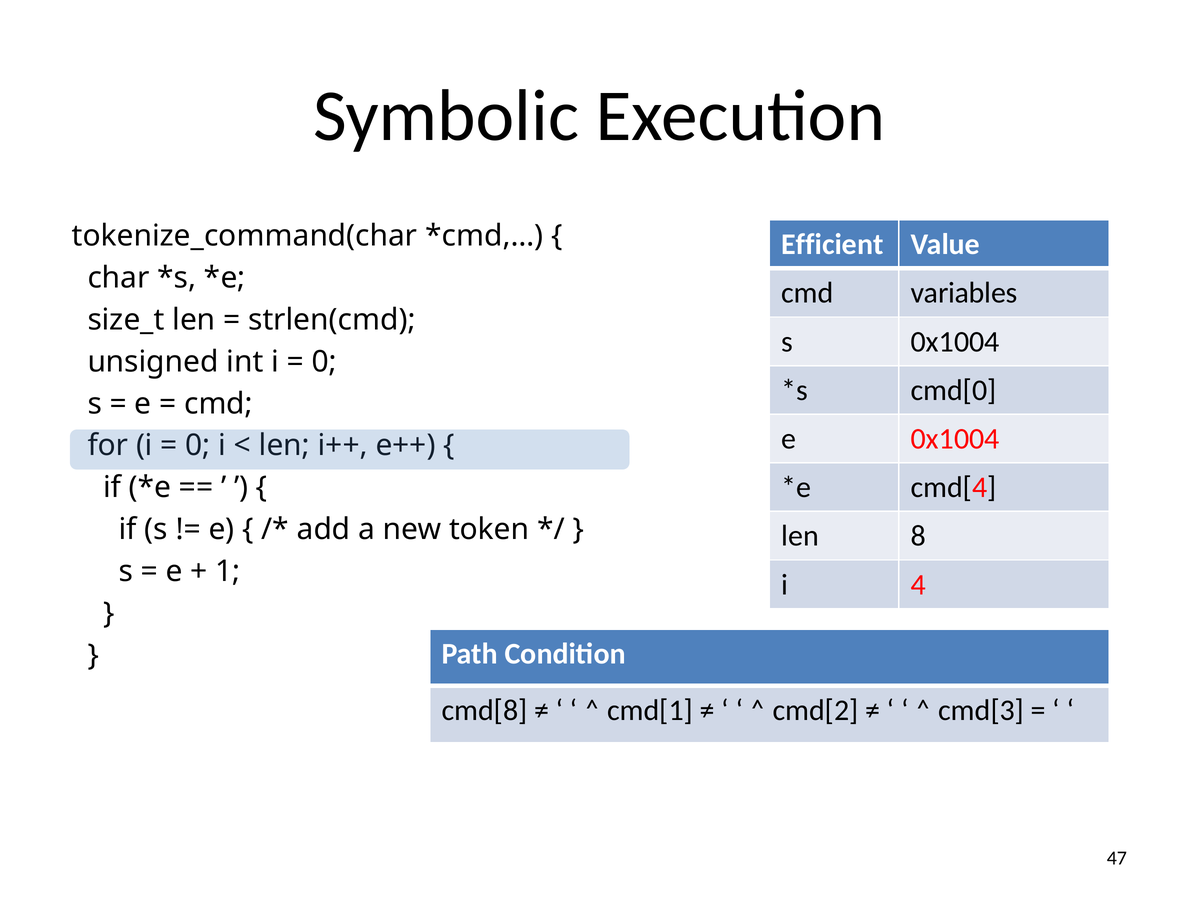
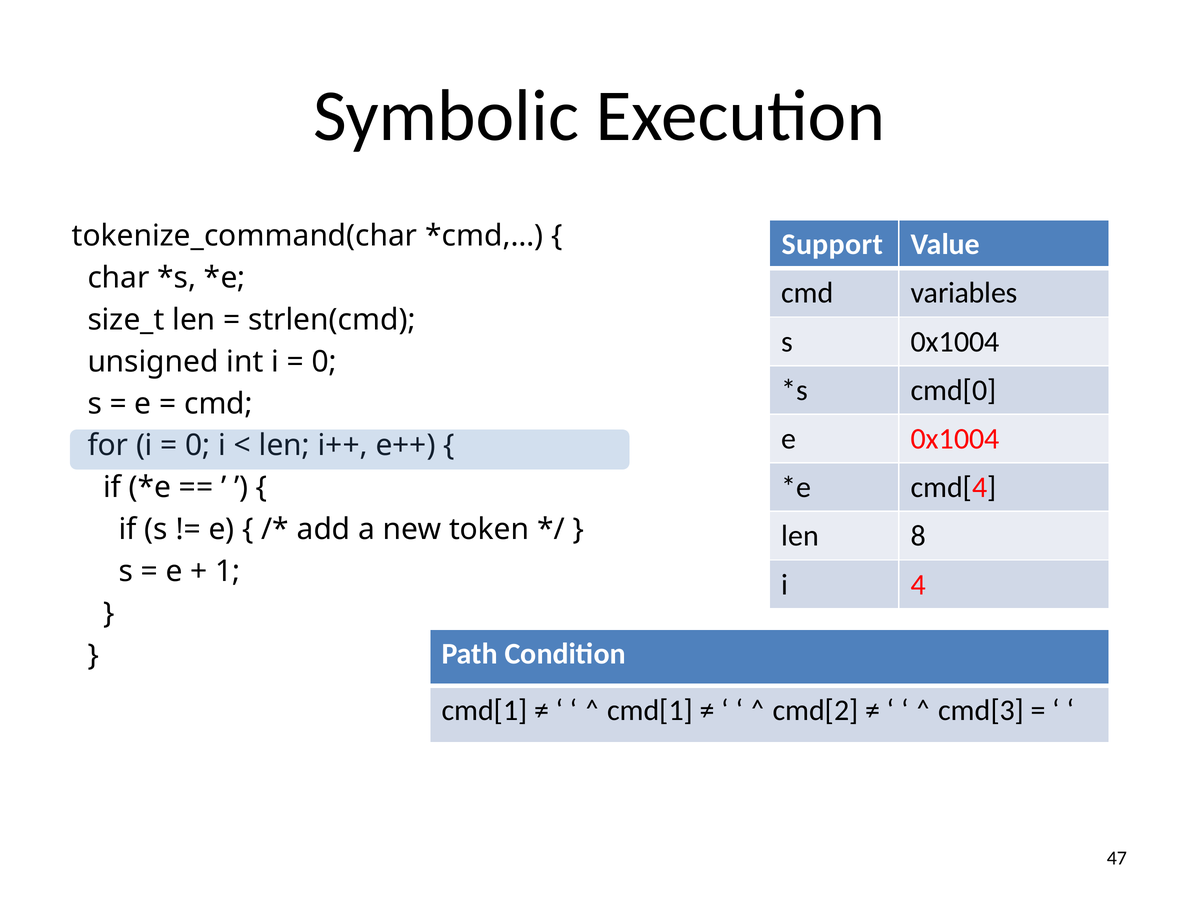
Efficient: Efficient -> Support (832, 244)
cmd[8: cmd[8 -> cmd[1 (485, 711)
